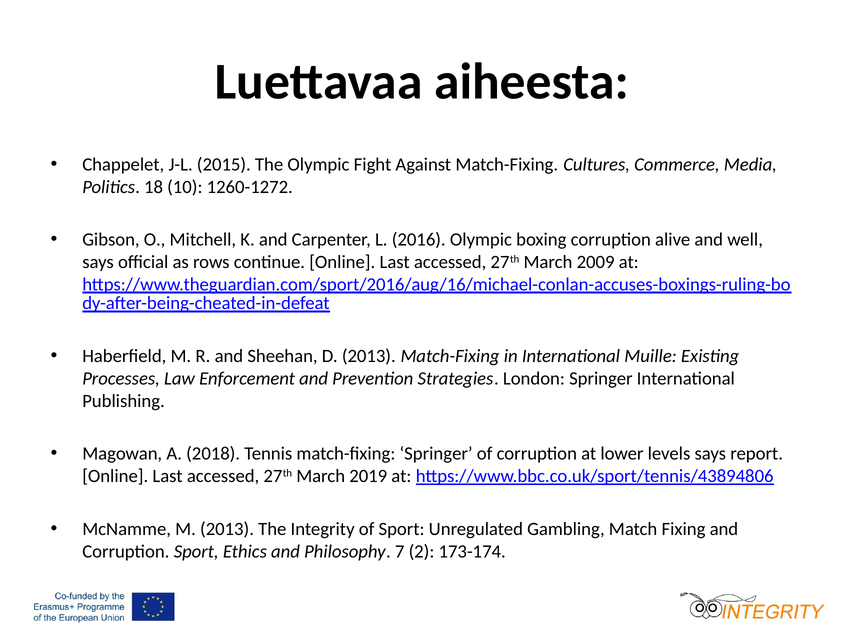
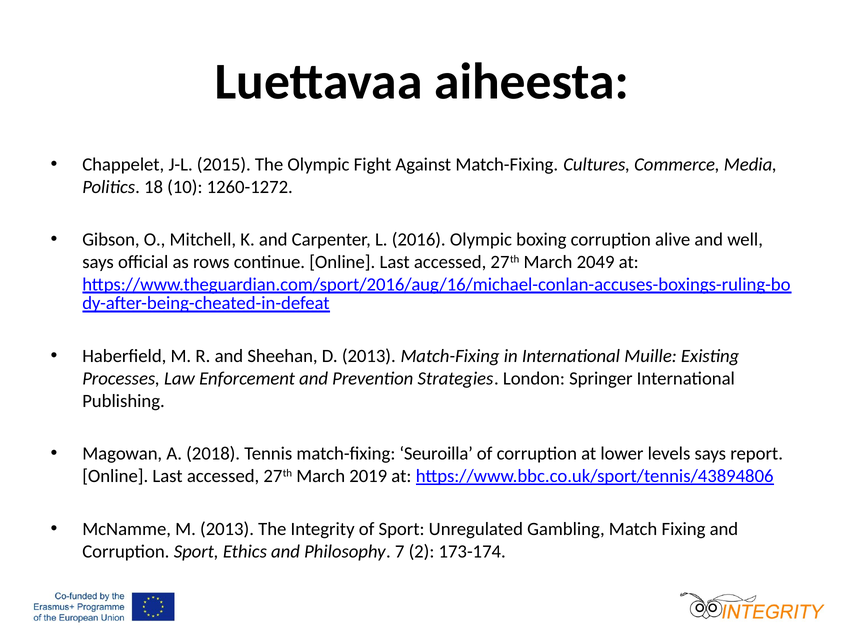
2009: 2009 -> 2049 (596, 262)
match-fixing Springer: Springer -> Seuroilla (436, 454)
